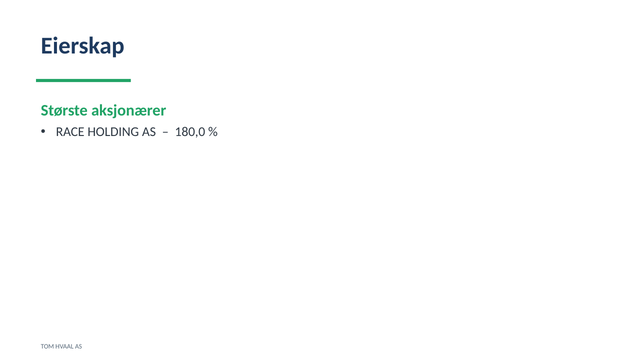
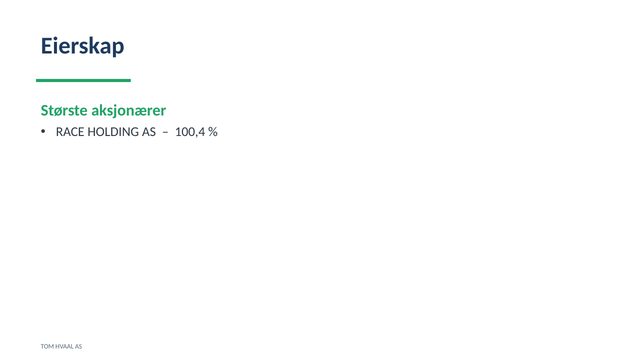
180,0: 180,0 -> 100,4 (190, 132)
